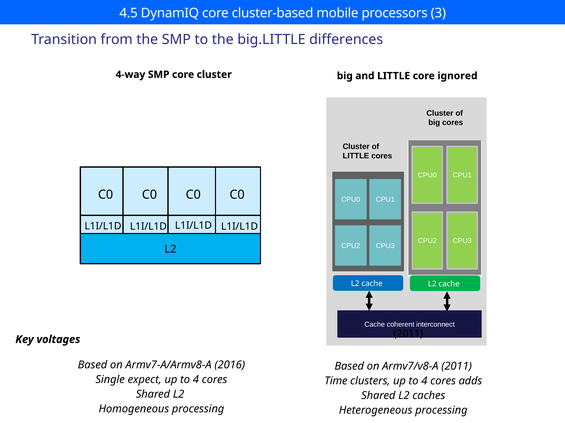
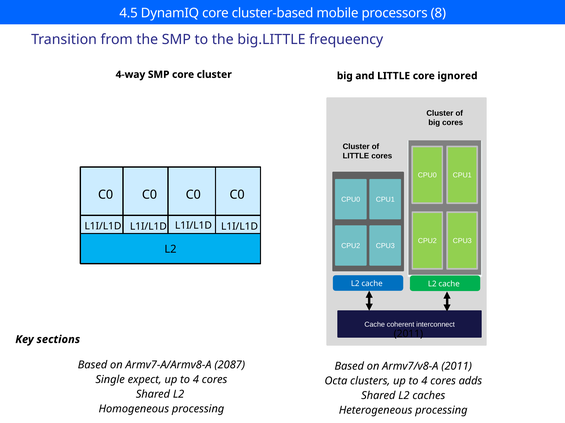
3: 3 -> 8 (438, 13)
differences: differences -> frequeency (346, 39)
voltages: voltages -> sections (58, 340)
2016: 2016 -> 2087 (230, 365)
Time: Time -> Octa (336, 382)
